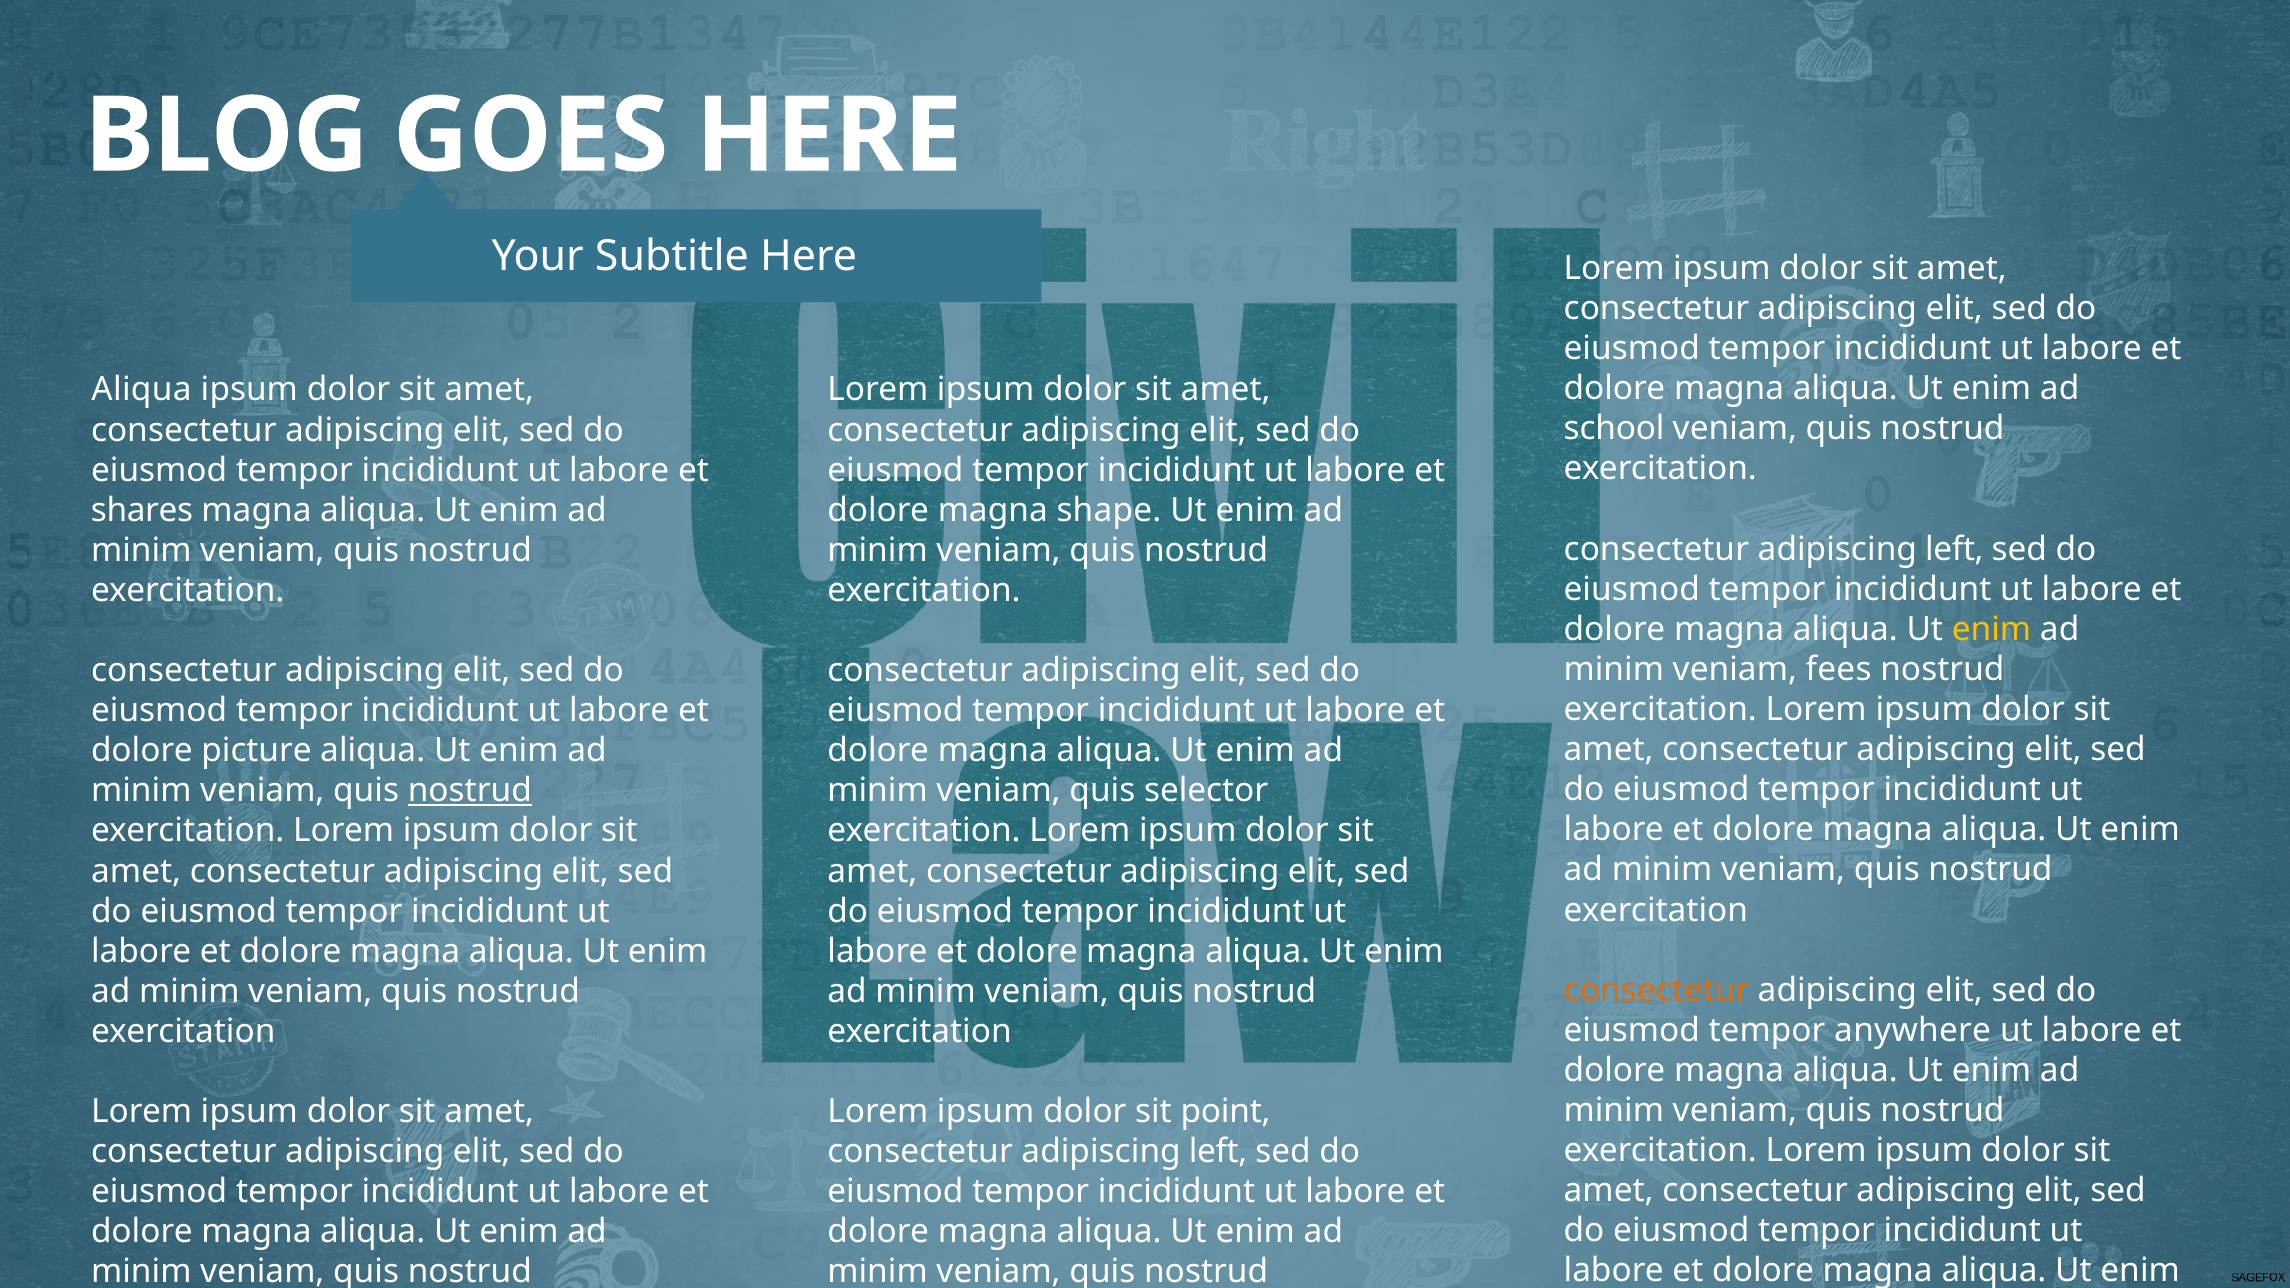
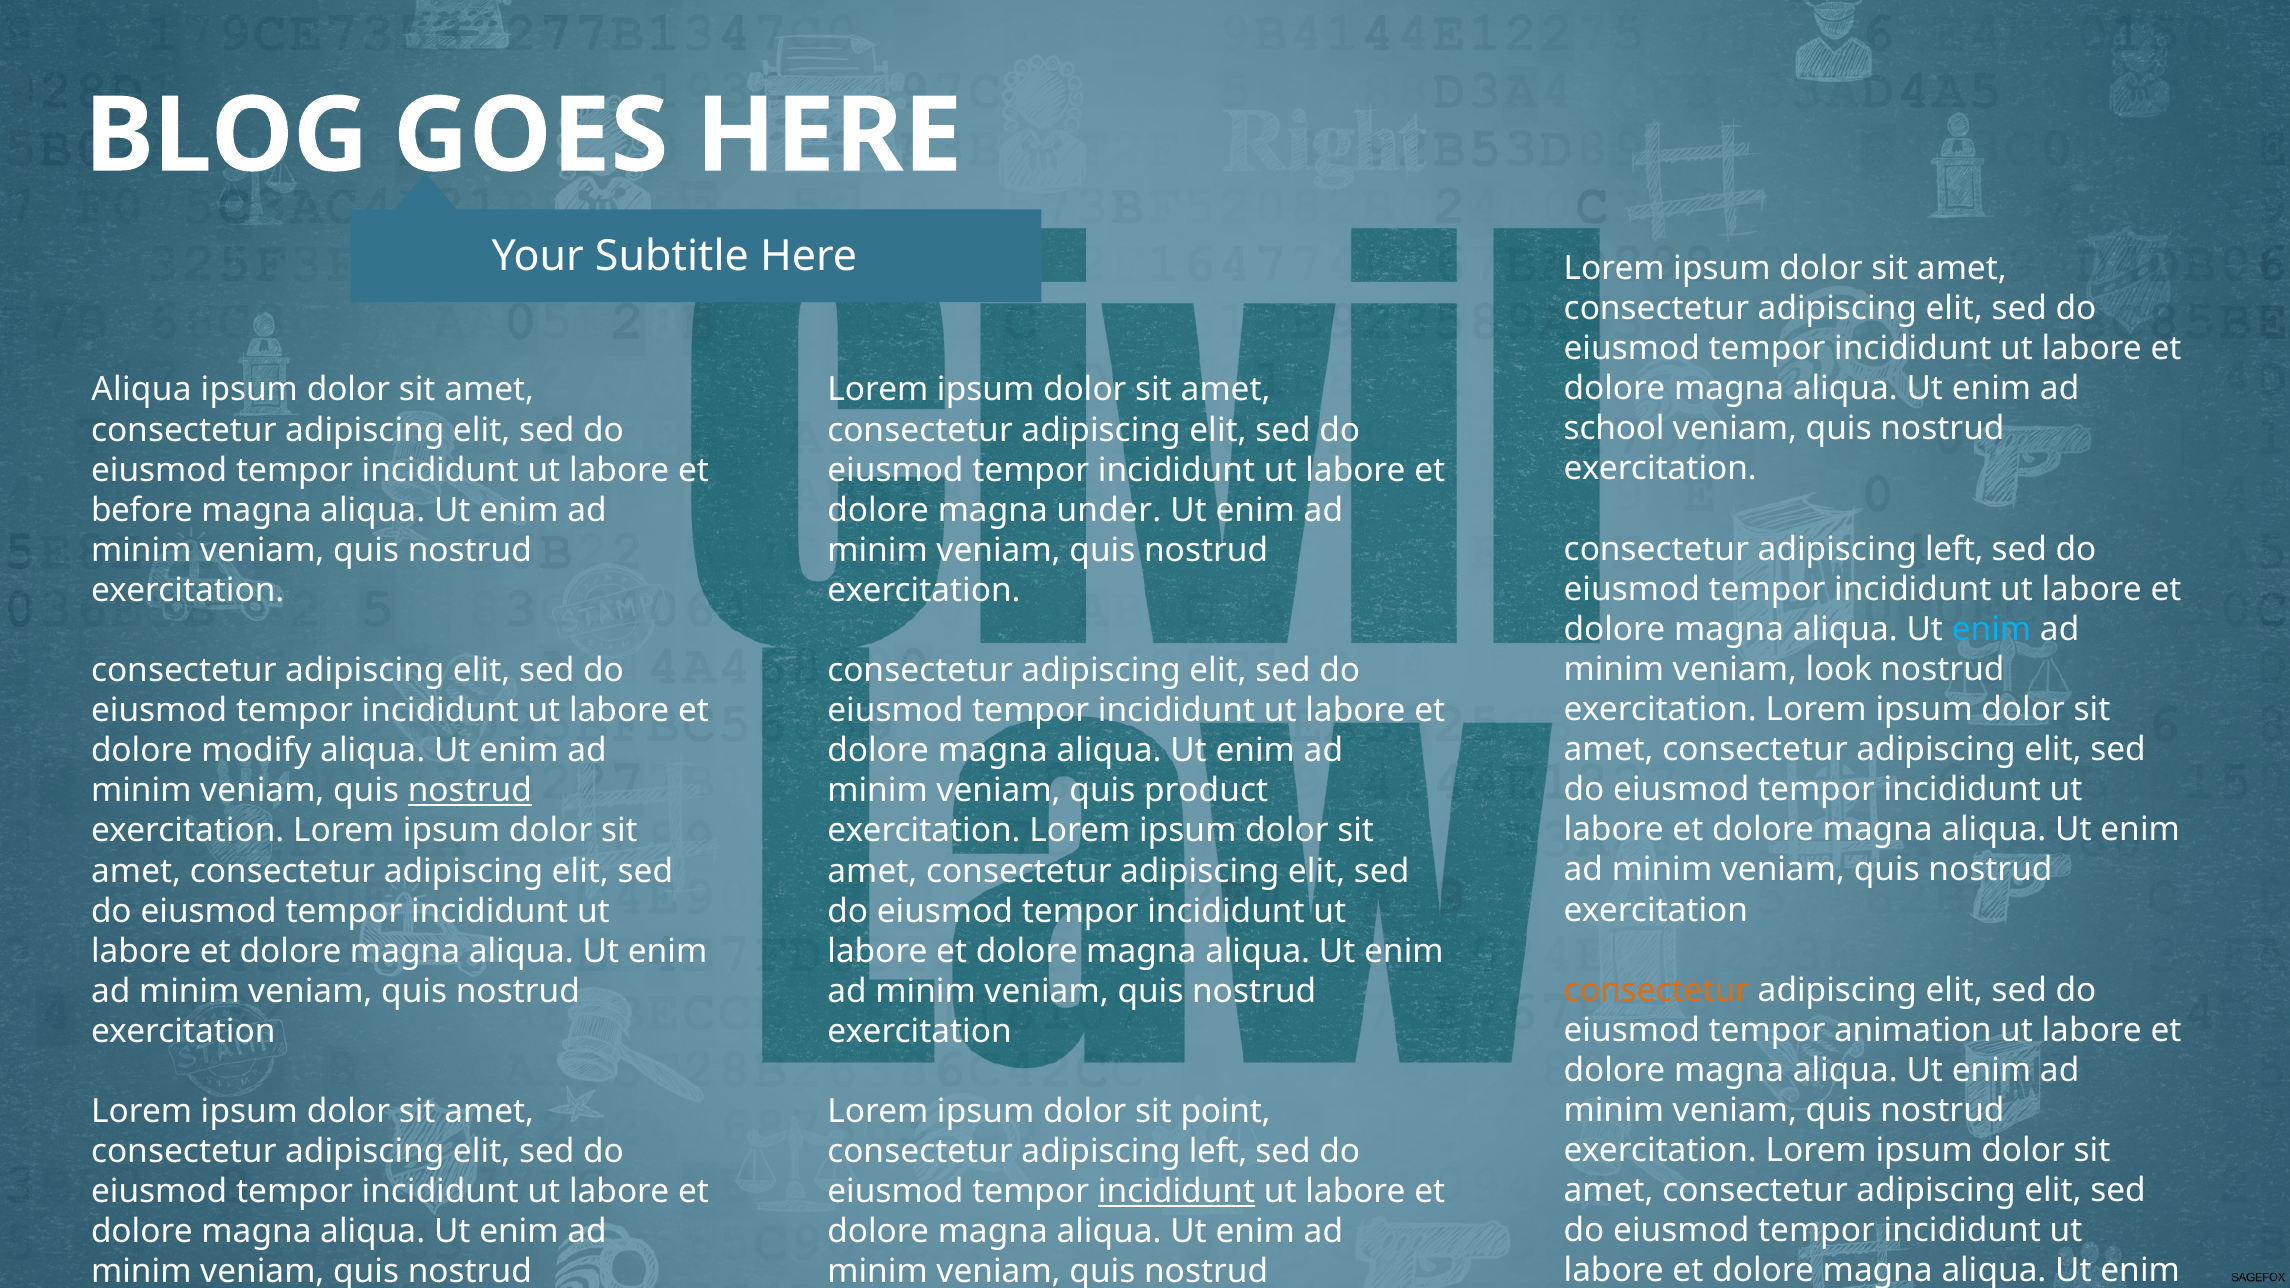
shares: shares -> before (142, 510)
shape: shape -> under (1109, 510)
enim colour: yellow -> light blue (1991, 629)
fees: fees -> look (1839, 669)
picture: picture -> modify (256, 751)
selector: selector -> product (1206, 791)
anywhere: anywhere -> animation (1913, 1030)
incididunt underline: none -> present (1177, 1192)
